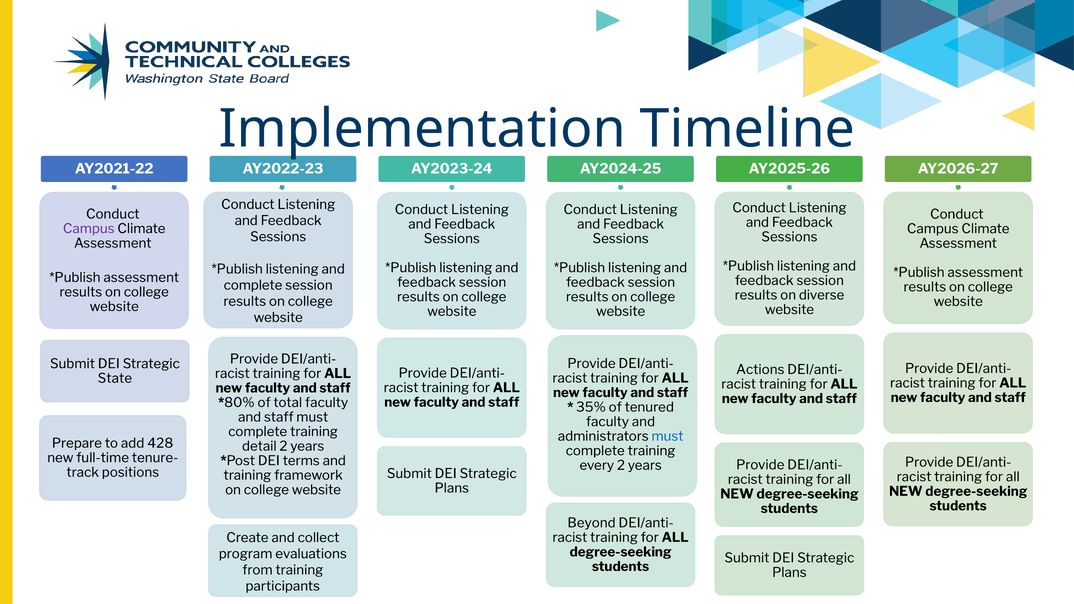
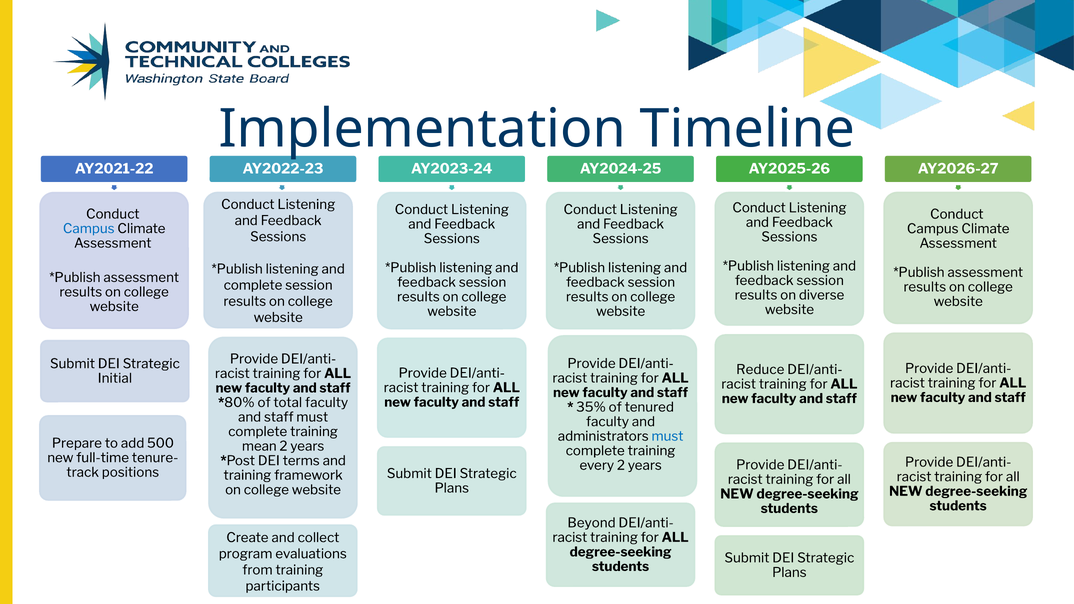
Campus colour: purple -> blue (89, 229)
Actions: Actions -> Reduce (760, 370)
State: State -> Initial (115, 378)
428: 428 -> 500 (160, 443)
detail: detail -> mean (259, 446)
